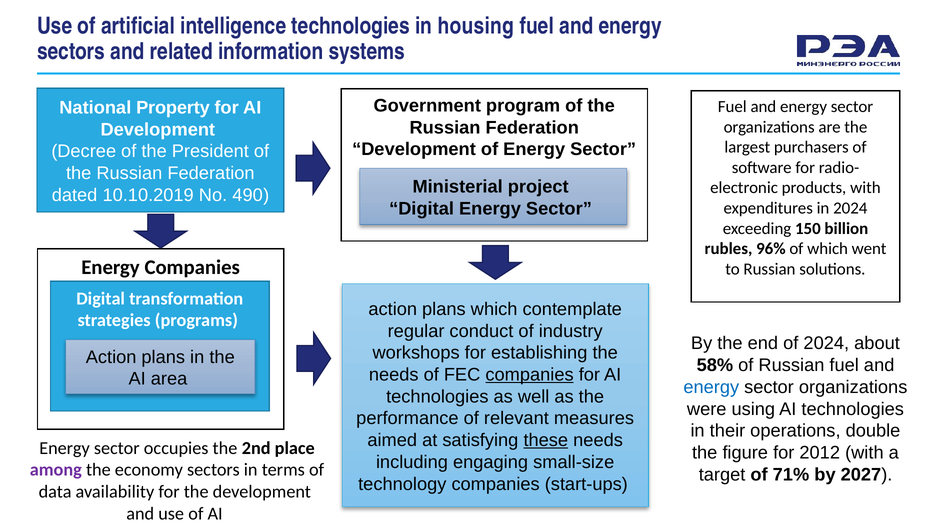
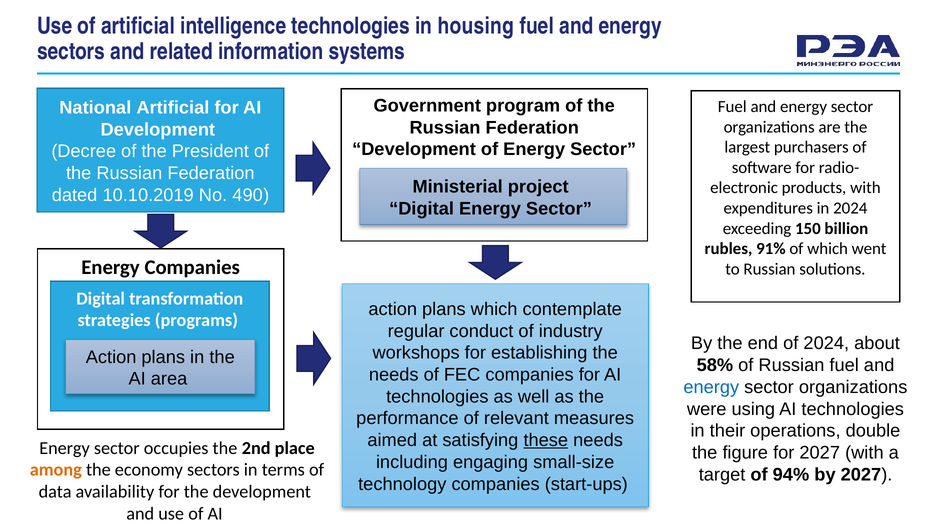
National Property: Property -> Artificial (173, 108)
96%: 96% -> 91% (771, 249)
companies underline: present -> none (530, 375)
for 2012: 2012 -> 2027 (820, 453)
among colour: purple -> orange (56, 470)
71%: 71% -> 94% (791, 475)
